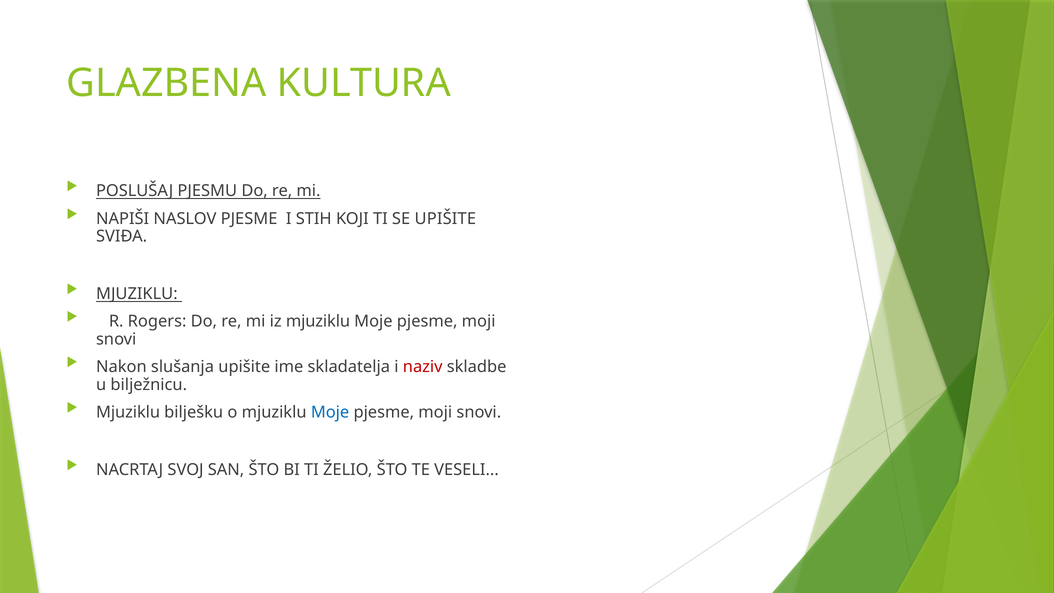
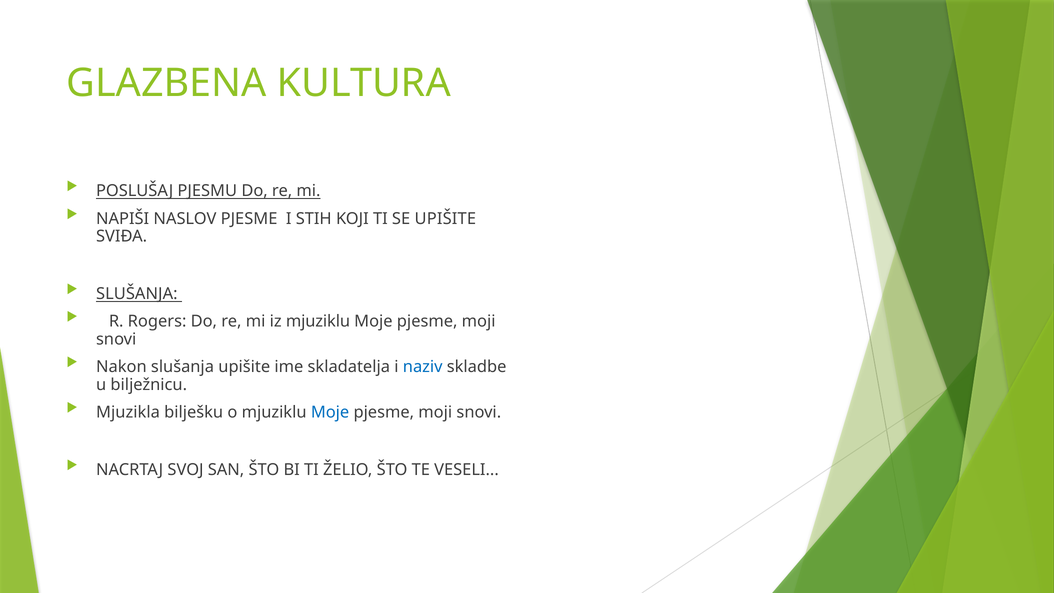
MJUZIKLU: MJUZIKLU -> SLUŠANJA (137, 294)
naziv colour: red -> blue (423, 367)
Mjuziklu: Mjuziklu -> Mjuzikla (128, 412)
